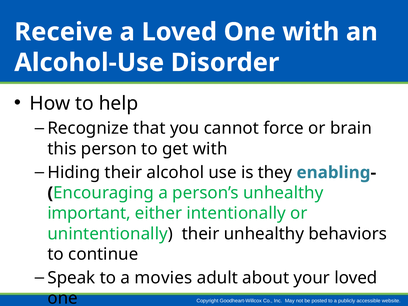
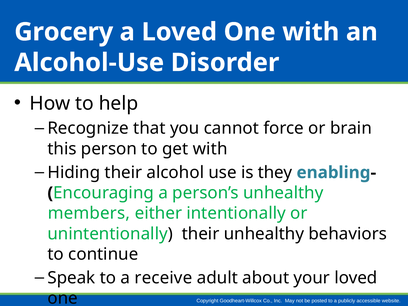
Receive: Receive -> Grocery (64, 32)
important: important -> members (89, 213)
movies: movies -> receive (163, 278)
